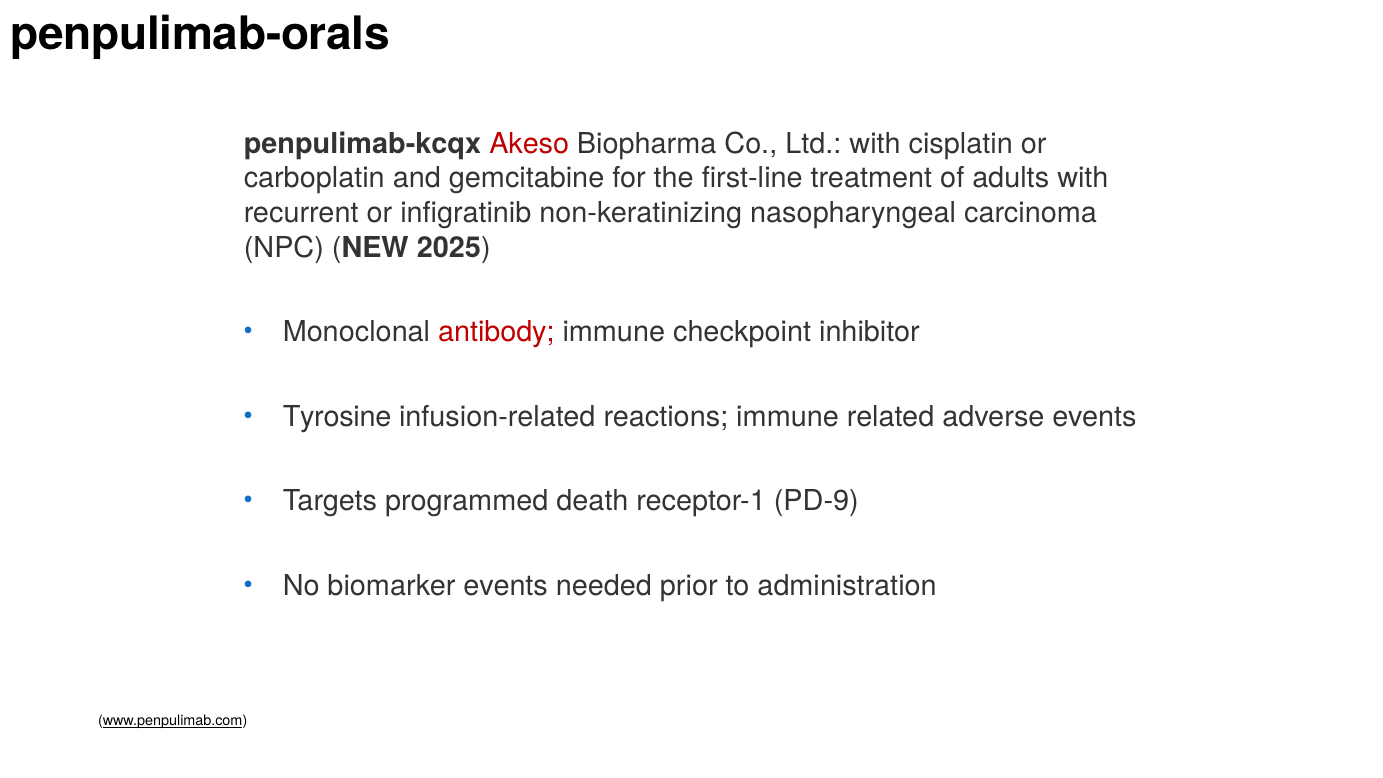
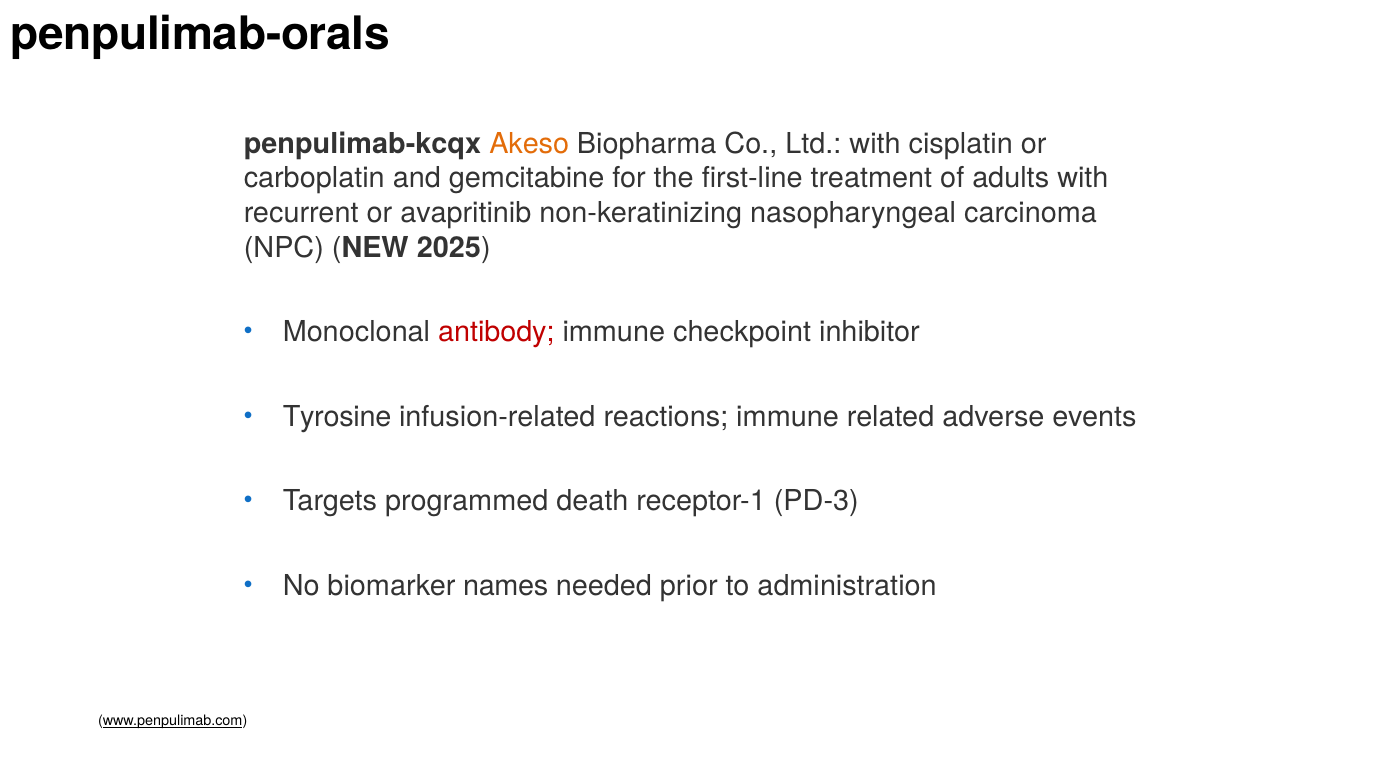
Akeso colour: red -> orange (529, 144)
infigratinib: infigratinib -> avapritinib (466, 213)
PD-9: PD-9 -> PD-3 (816, 501)
biomarker events: events -> names (506, 586)
